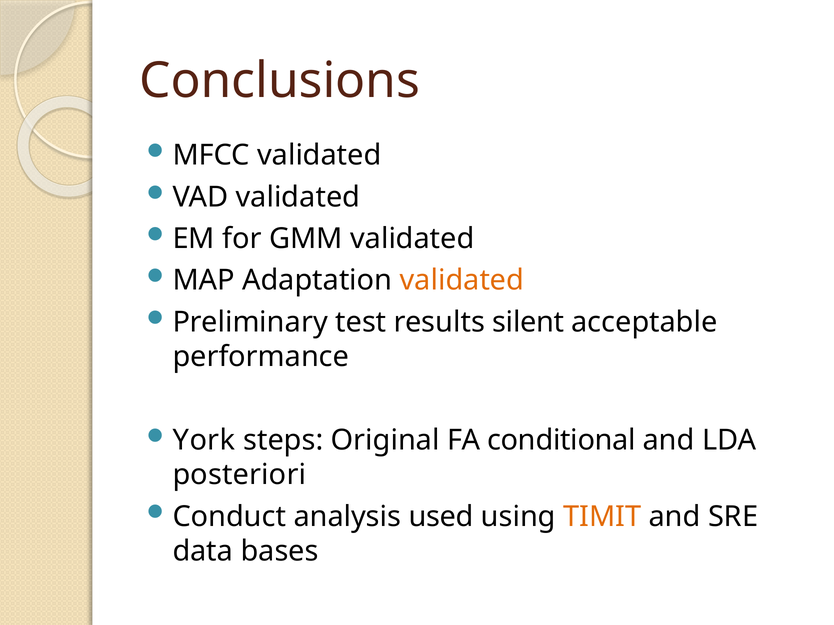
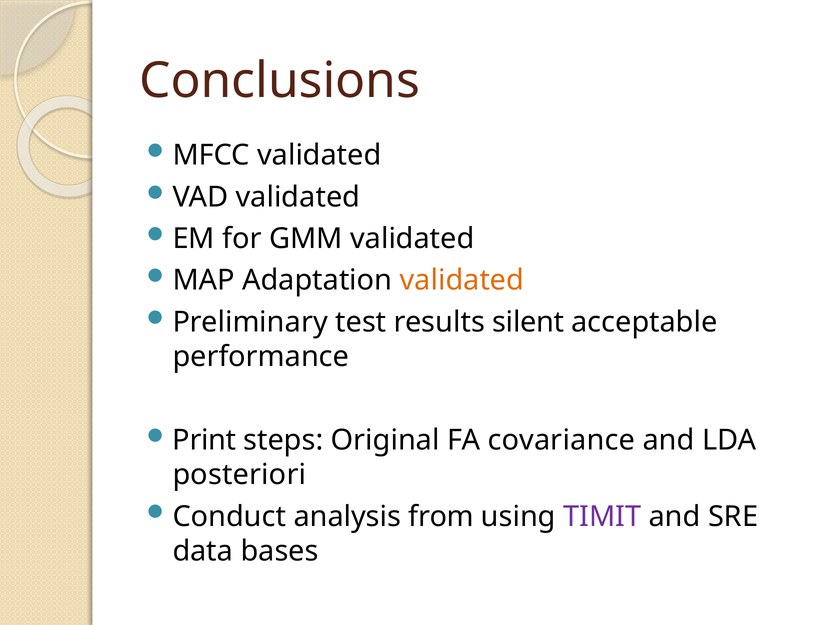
York: York -> Print (204, 441)
conditional: conditional -> covariance (561, 441)
used: used -> from (441, 517)
TIMIT colour: orange -> purple (602, 517)
